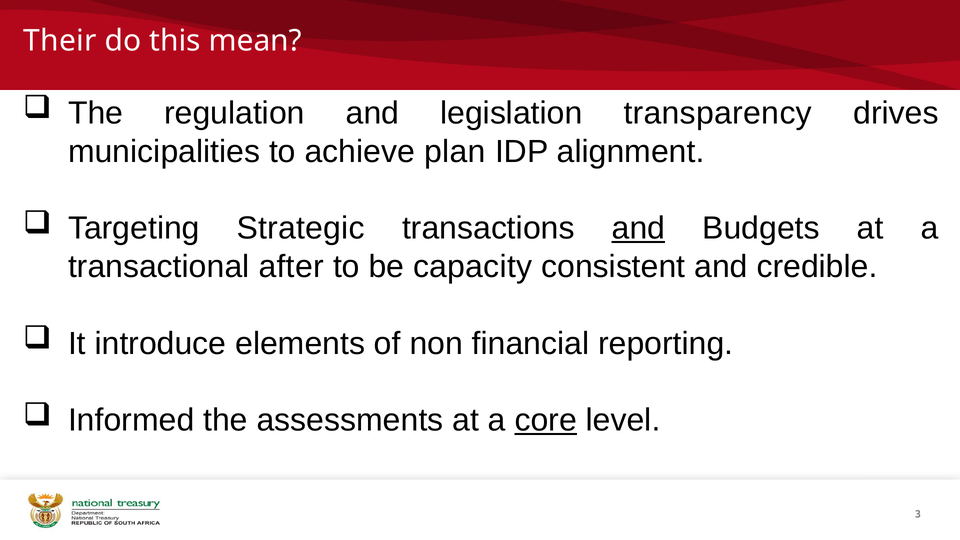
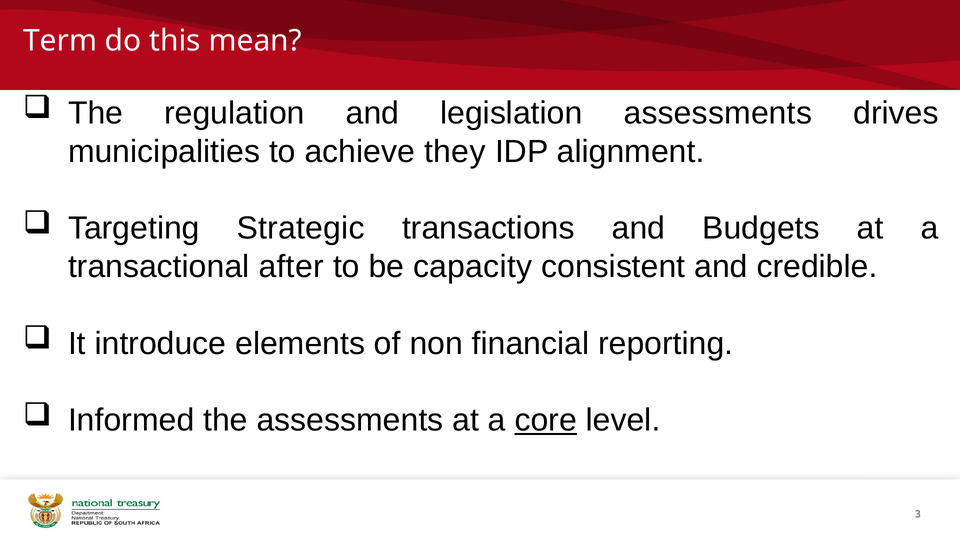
Their: Their -> Term (60, 41)
legislation transparency: transparency -> assessments (718, 113)
plan: plan -> they (455, 151)
and underline: present -> none (638, 228)
